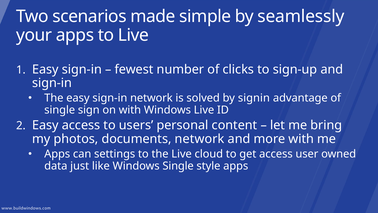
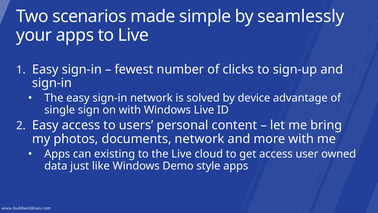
signin: signin -> device (254, 98)
settings: settings -> existing (115, 154)
Windows Single: Single -> Demo (178, 166)
